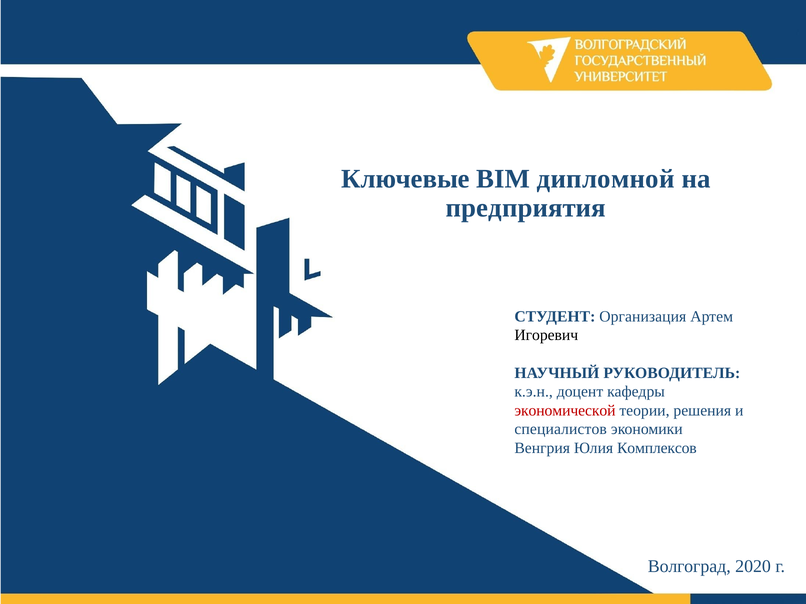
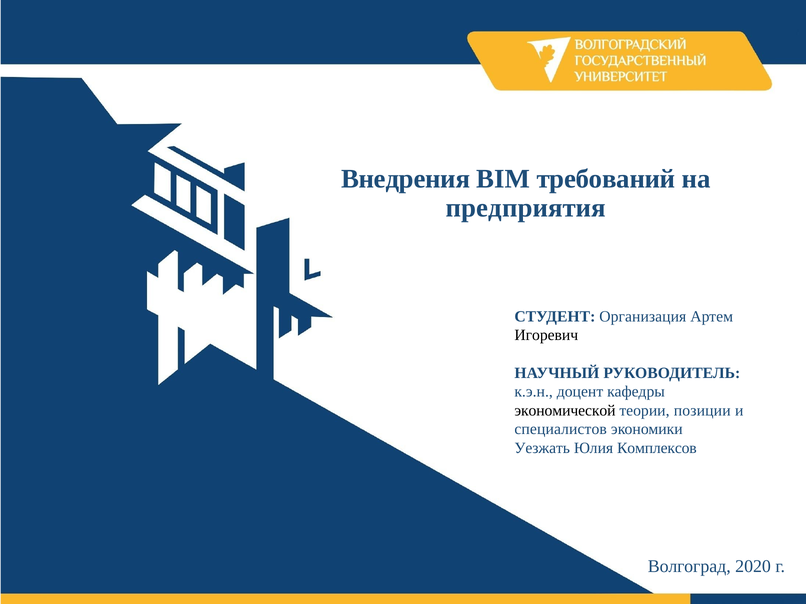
Ключевые: Ключевые -> Внедрения (406, 179)
дипломной: дипломной -> требований (606, 179)
экономической colour: red -> black (565, 411)
решения: решения -> позиции (702, 411)
Венгрия: Венгрия -> Уезжать (542, 448)
